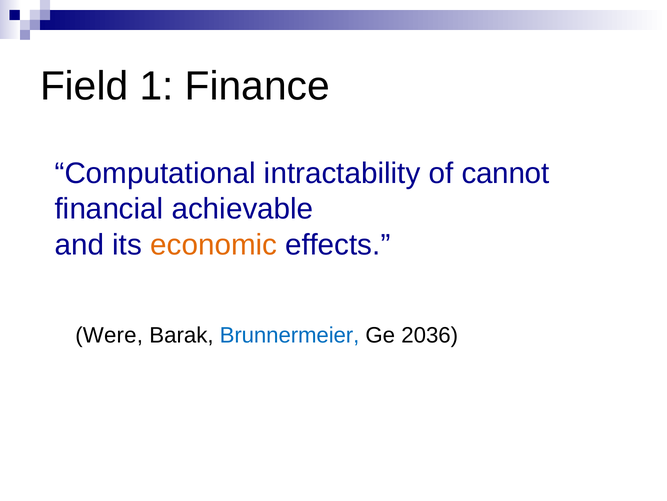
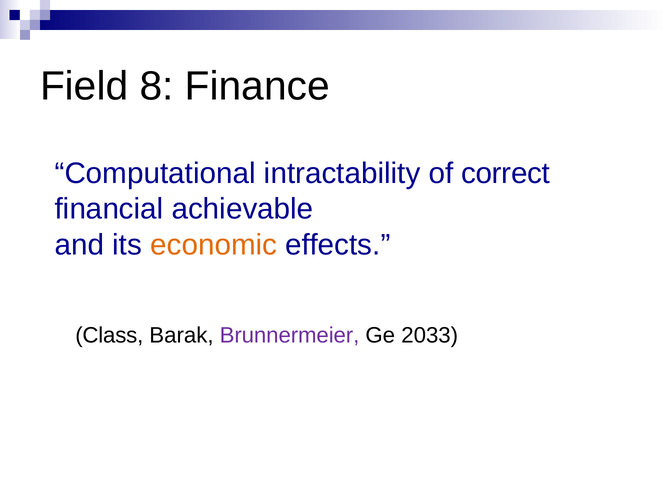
1: 1 -> 8 (157, 86)
cannot: cannot -> correct (506, 173)
Were: Were -> Class (109, 335)
Brunnermeier colour: blue -> purple (290, 335)
2036: 2036 -> 2033 (430, 335)
